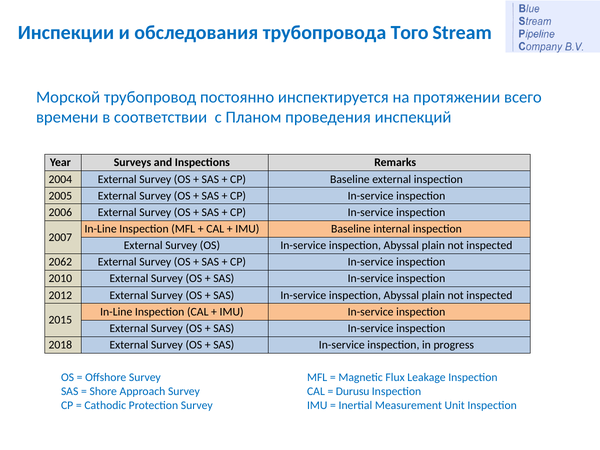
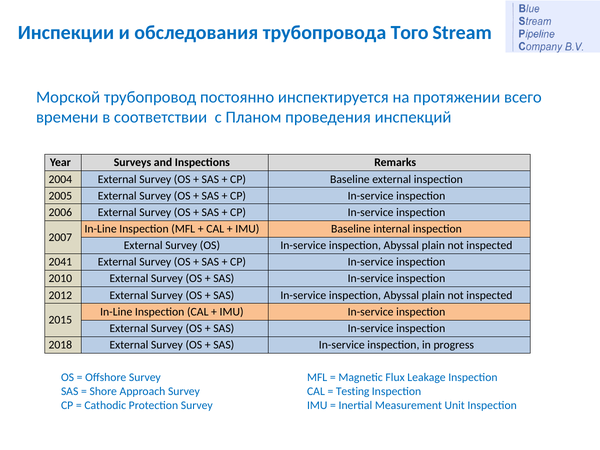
2062: 2062 -> 2041 (60, 262)
Durusu: Durusu -> Testing (353, 392)
